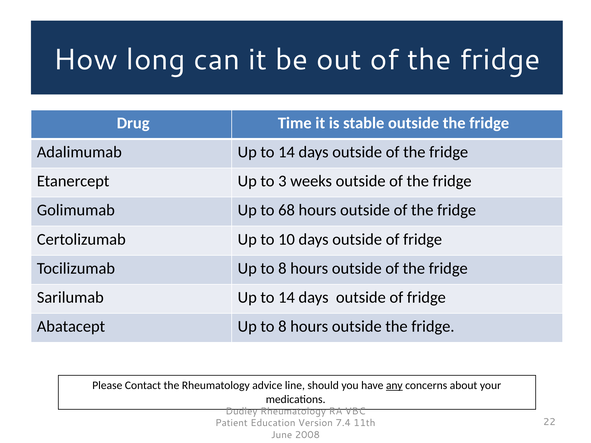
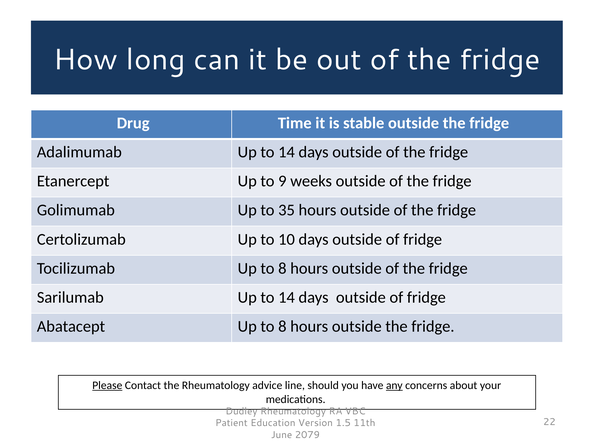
3: 3 -> 9 (282, 181)
68: 68 -> 35 (287, 210)
Please underline: none -> present (107, 386)
7.4: 7.4 -> 1.5 (343, 423)
2008: 2008 -> 2079 (307, 435)
